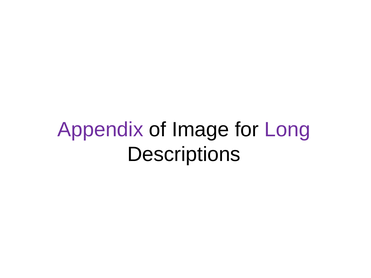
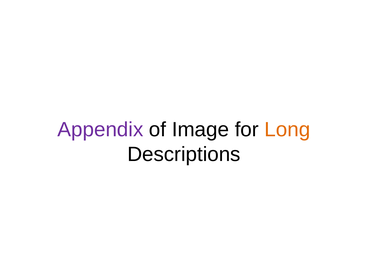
Long colour: purple -> orange (287, 130)
